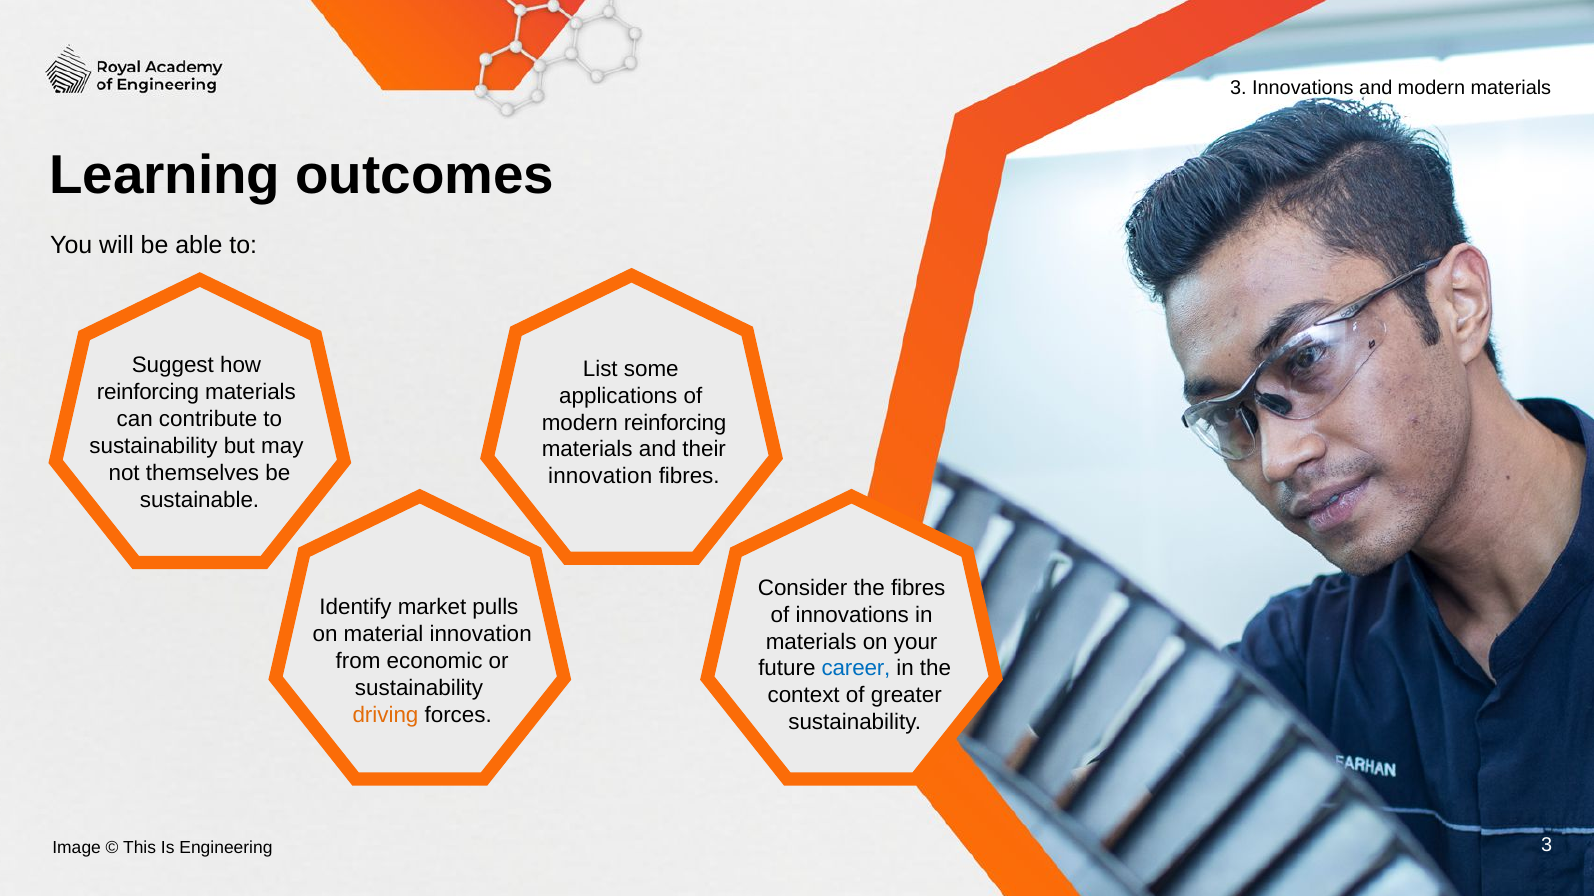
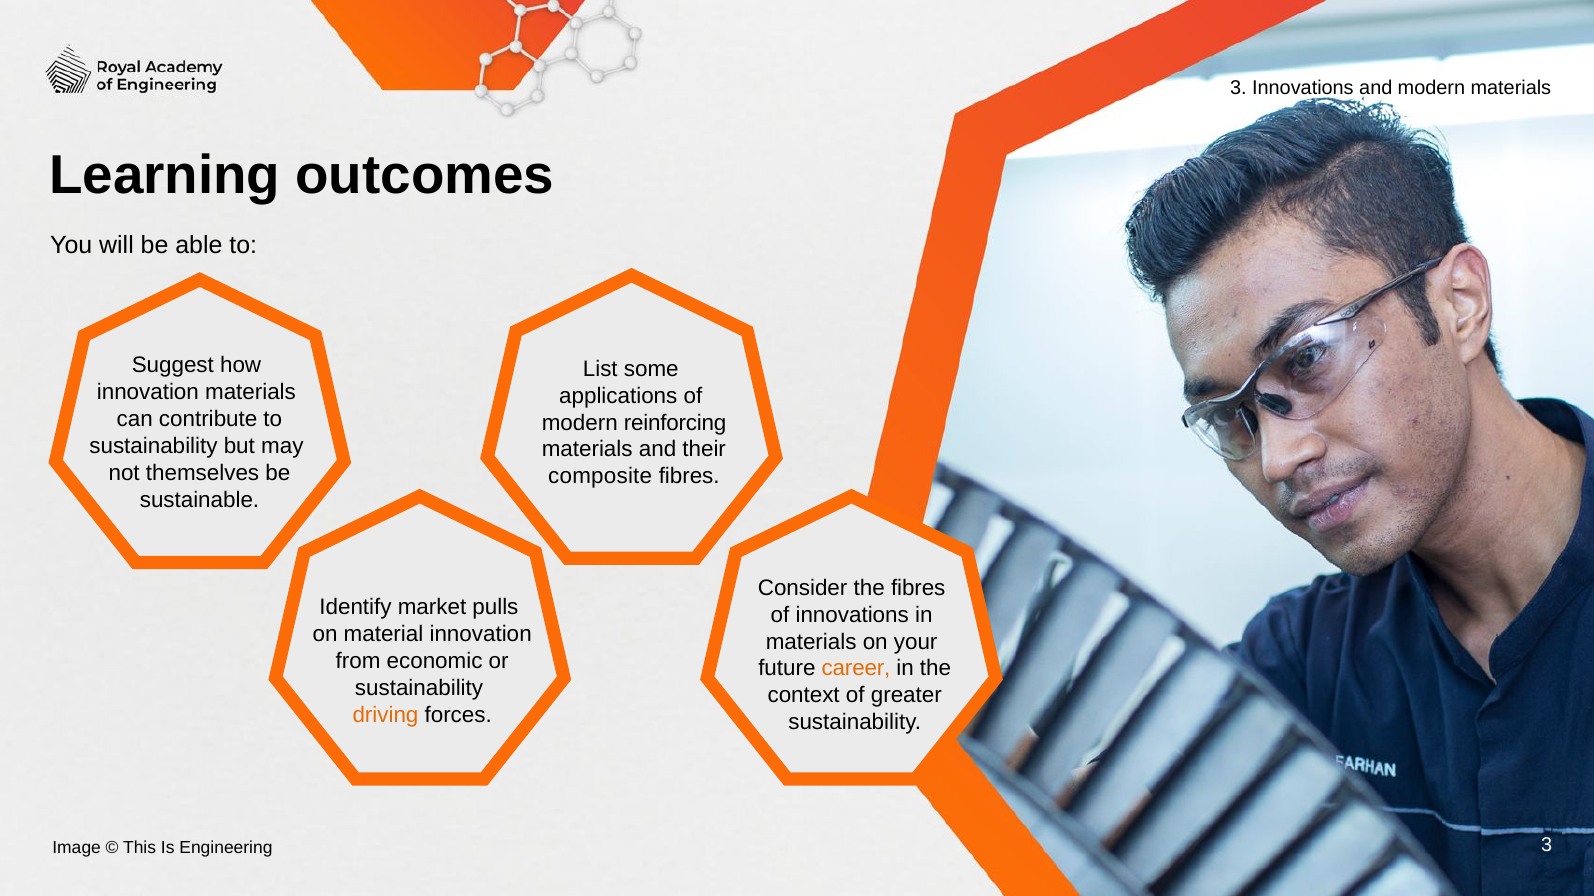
reinforcing: reinforcing -> innovation (148, 393)
innovation: innovation -> composite (600, 477)
career colour: blue -> orange (856, 669)
